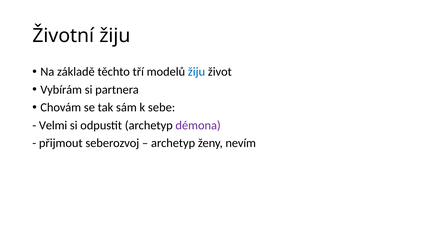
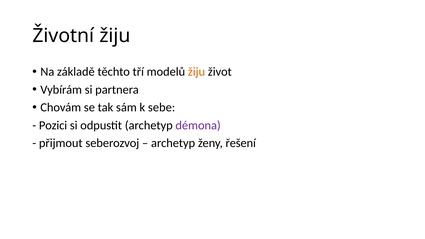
žiju colour: blue -> orange (197, 72)
Velmi: Velmi -> Pozici (53, 125)
nevím: nevím -> řešení (241, 143)
